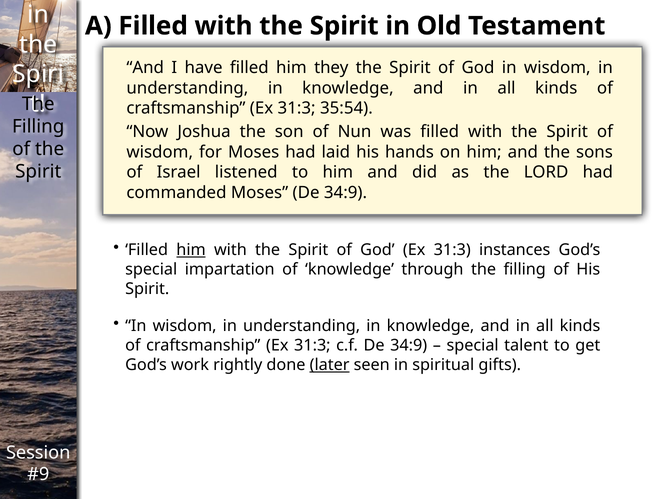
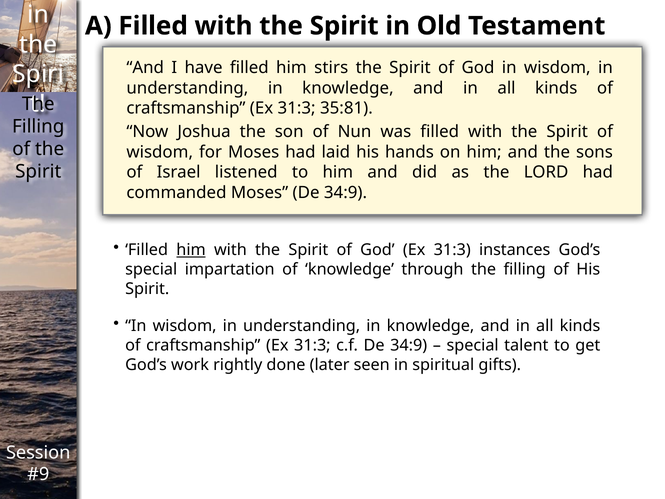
they: they -> stirs (331, 68)
35:54: 35:54 -> 35:81 (346, 108)
later underline: present -> none (330, 365)
